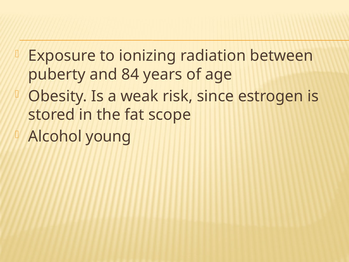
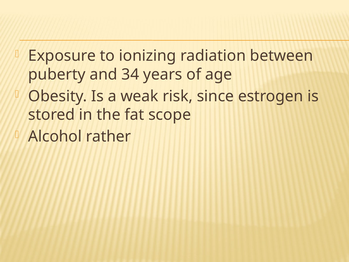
84: 84 -> 34 (130, 74)
young: young -> rather (108, 136)
